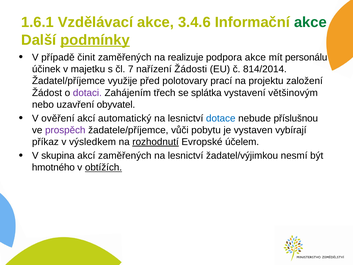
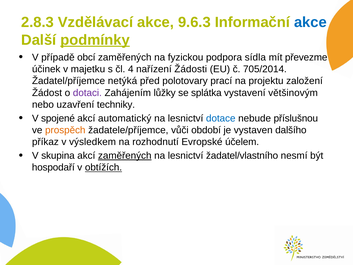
1.6.1: 1.6.1 -> 2.8.3 (38, 22)
3.4.6: 3.4.6 -> 9.6.3 (194, 22)
akce colour: green -> blue (310, 22)
činit: činit -> obcí (86, 57)
realizuje: realizuje -> fyzickou (186, 57)
podpora akce: akce -> sídla (255, 57)
personálu: personálu -> převezme (306, 57)
7: 7 -> 4 (131, 69)
814/2014: 814/2014 -> 705/2014 (265, 69)
využije: využije -> netýká (123, 81)
třech: třech -> lůžky (165, 93)
obyvatel: obyvatel -> techniky (116, 104)
ověření: ověření -> spojené (58, 118)
prospěch colour: purple -> orange (65, 130)
pobytu: pobytu -> období (206, 130)
vybírají: vybírají -> dalšího (291, 130)
rozhodnutí underline: present -> none (156, 142)
zaměřených underline: none -> present (125, 156)
žadatel/výjimkou: žadatel/výjimkou -> žadatel/vlastního (242, 156)
hmotného: hmotného -> hospodaří (53, 167)
